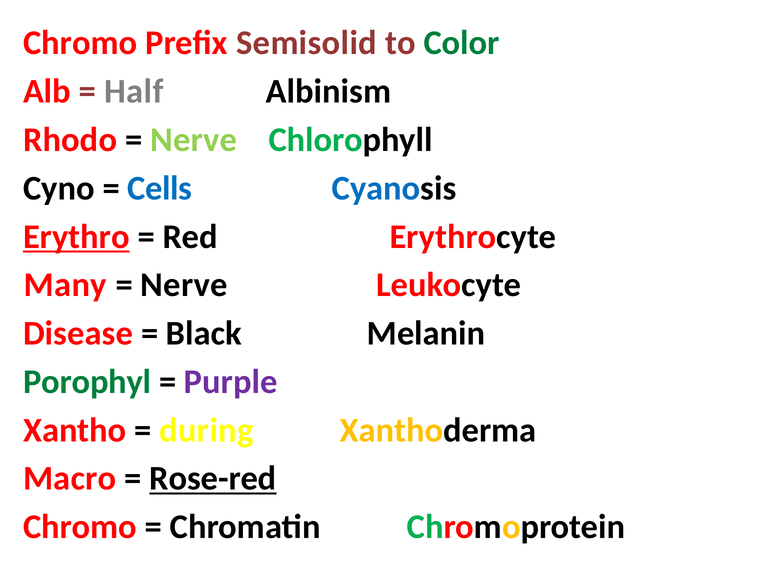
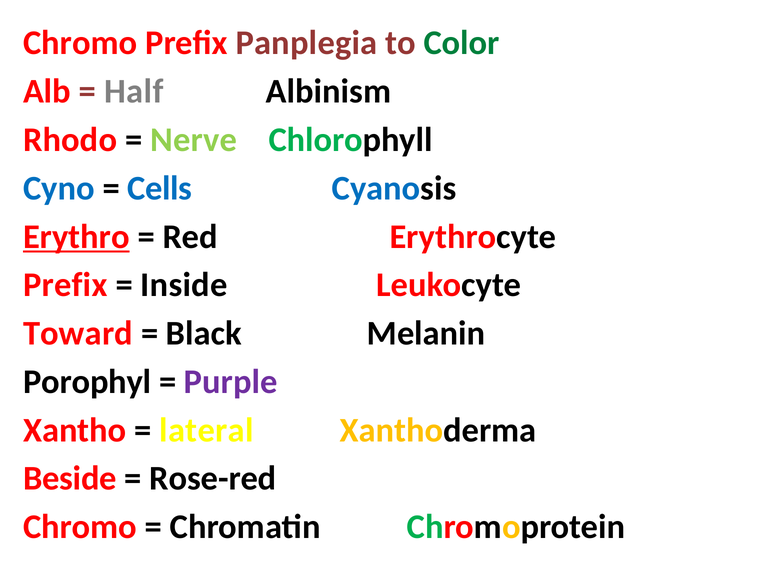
Semisolid: Semisolid -> Panplegia (307, 43)
Cyno colour: black -> blue (59, 188)
Many: Many -> Prefix (65, 285)
Nerve: Nerve -> Inside (184, 285)
Disease: Disease -> Toward (78, 333)
Porophyl colour: green -> black (87, 382)
during: during -> lateral (206, 430)
Macro: Macro -> Beside (70, 478)
Rose-red underline: present -> none (213, 478)
